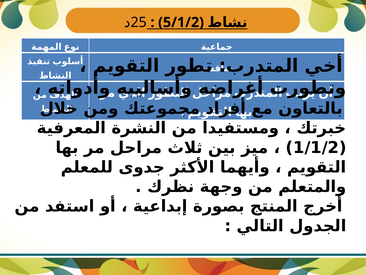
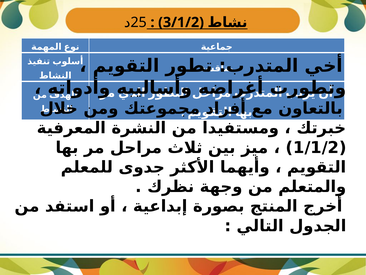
5/1/2: 5/1/2 -> 3/1/2 (181, 22)
